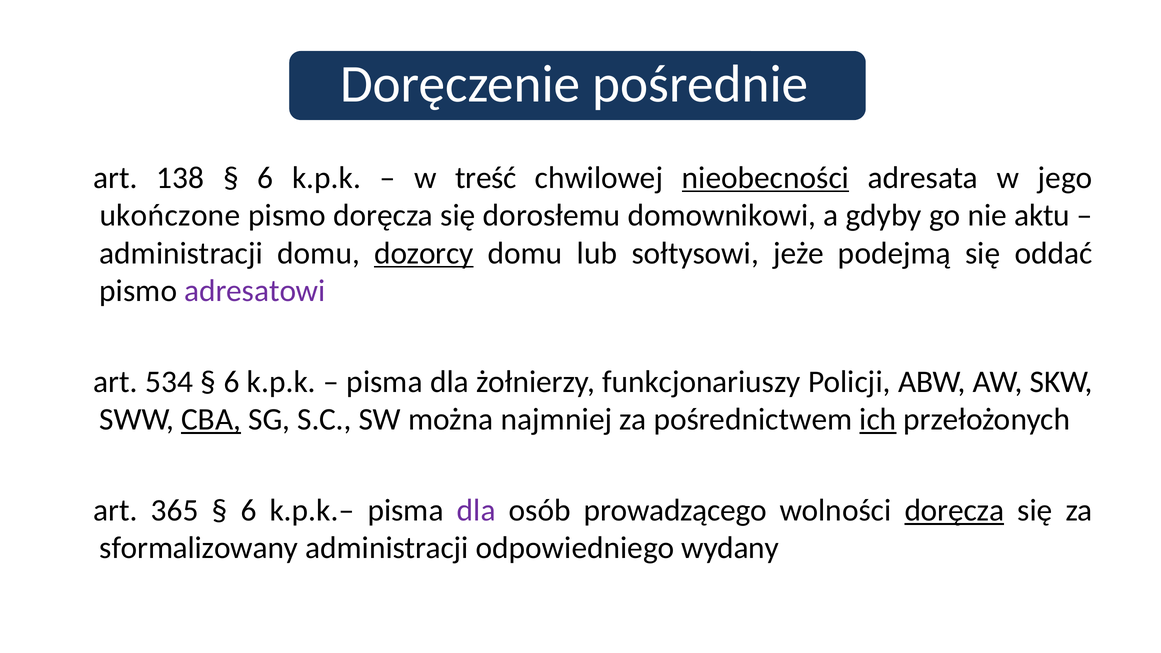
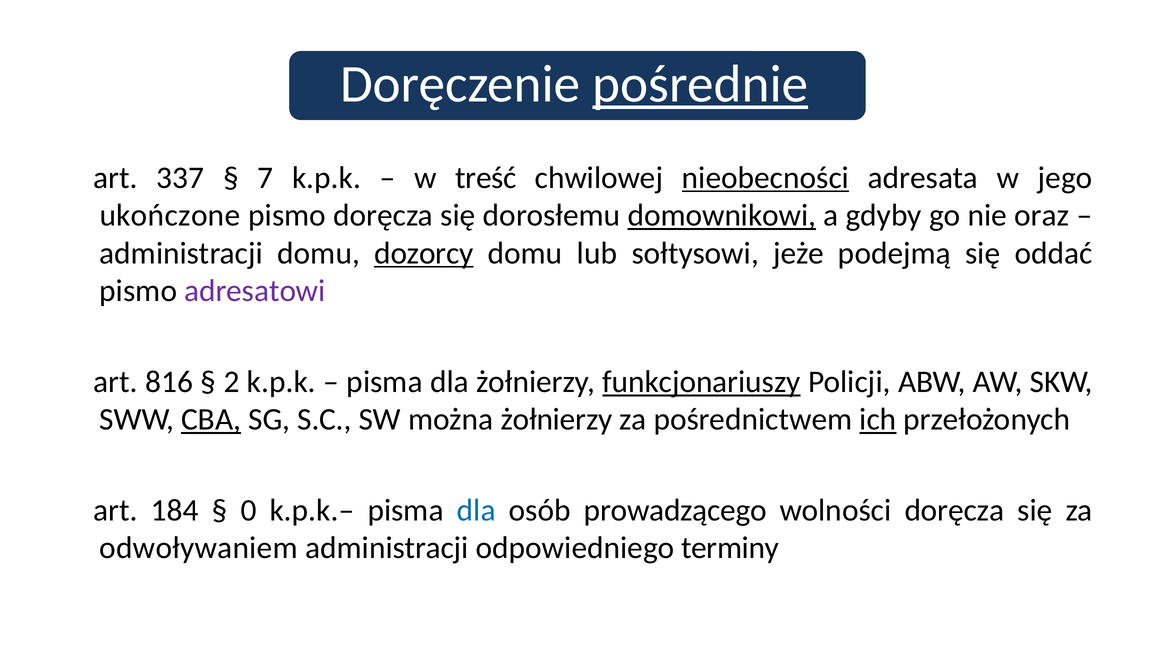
pośrednie underline: none -> present (700, 84)
138: 138 -> 337 (180, 178)
6: 6 -> 7 (265, 178)
domownikowi underline: none -> present (722, 216)
aktu: aktu -> oraz (1042, 216)
534: 534 -> 816 (169, 382)
6: 6 -> 2 (232, 382)
funkcjonariuszy underline: none -> present (701, 382)
można najmniej: najmniej -> żołnierzy (557, 420)
365: 365 -> 184 (175, 510)
6: 6 -> 0 (249, 510)
dla colour: purple -> blue (476, 510)
doręcza underline: present -> none (954, 510)
sformalizowany: sformalizowany -> odwoływaniem (199, 548)
wydany: wydany -> terminy (730, 548)
